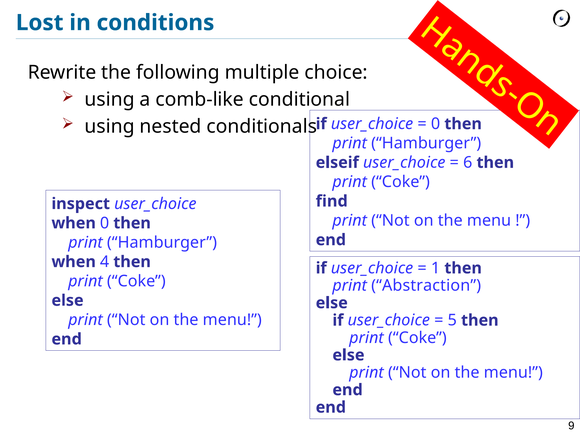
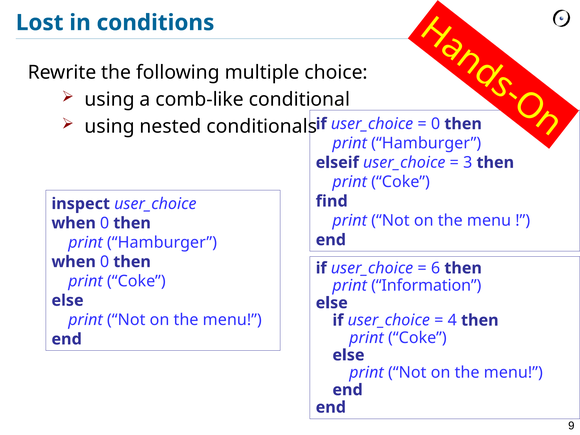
6: 6 -> 3 (468, 163)
4: 4 -> 0 (105, 262)
1: 1 -> 6 (436, 268)
Abstraction: Abstraction -> Information (426, 286)
5: 5 -> 4 (452, 320)
